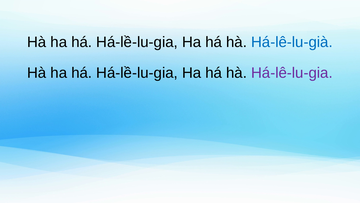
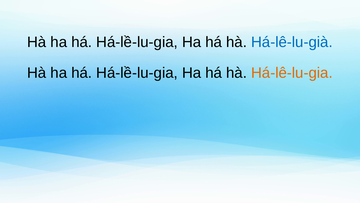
Há-lê-lu-gia colour: purple -> orange (292, 73)
